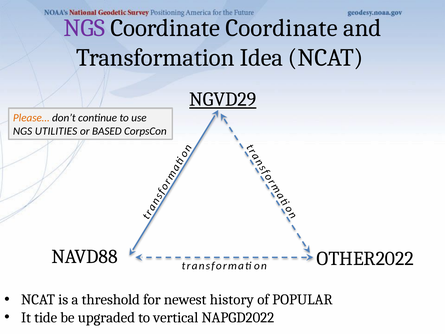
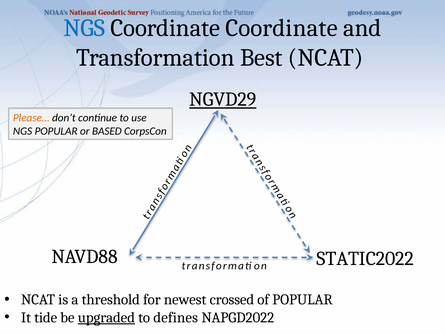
NGS colour: purple -> blue (84, 28)
Idea: Idea -> Best (261, 58)
NGS UTILITIES: UTILITIES -> POPULAR (56, 131)
OTHER2022: OTHER2022 -> STATIC2022 (365, 258)
history: history -> crossed (232, 300)
upgraded underline: none -> present (106, 317)
vertical: vertical -> defines (176, 317)
